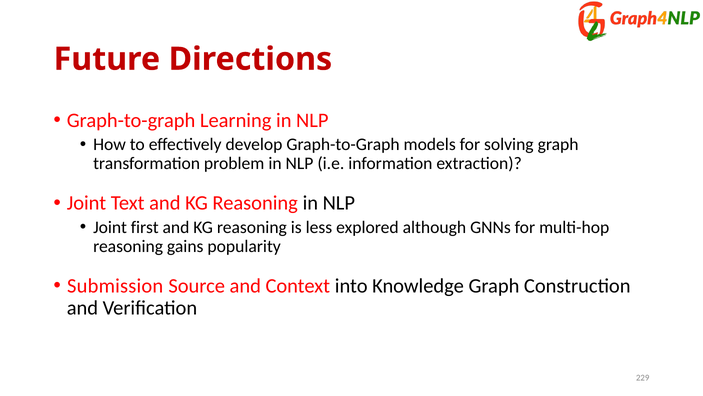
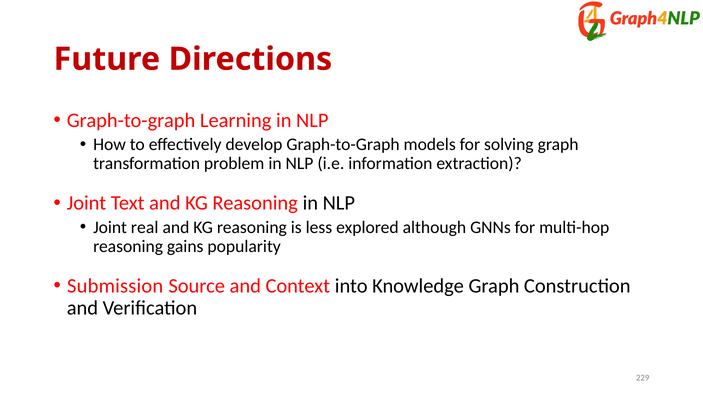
first: first -> real (145, 227)
